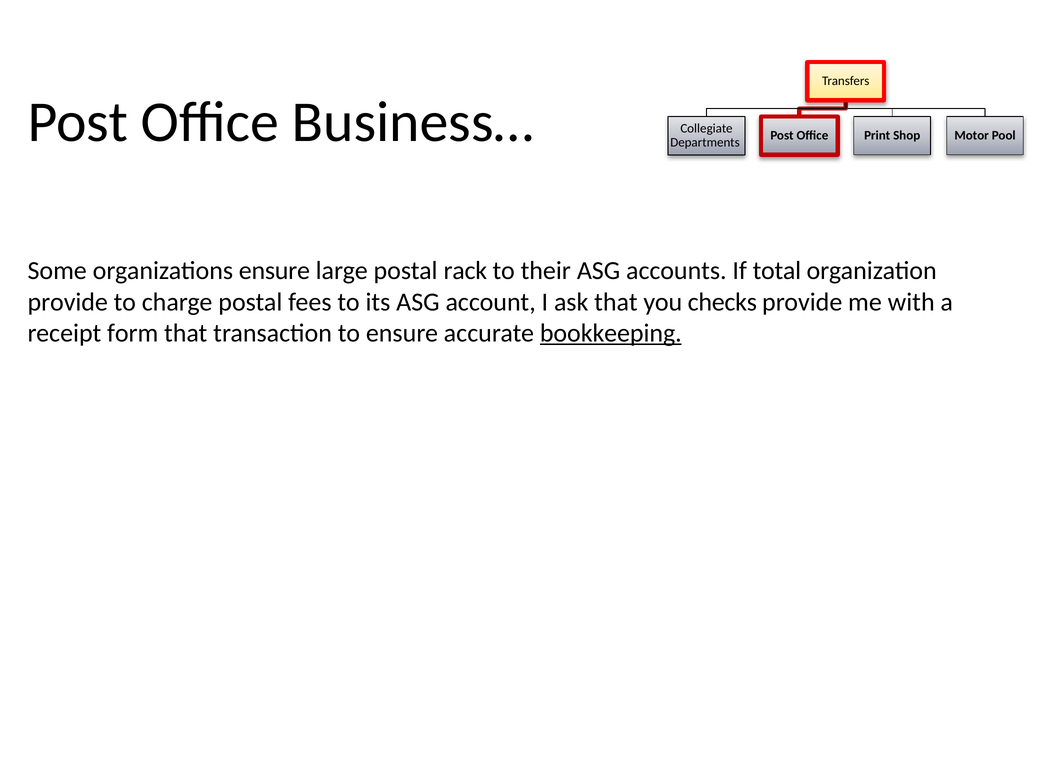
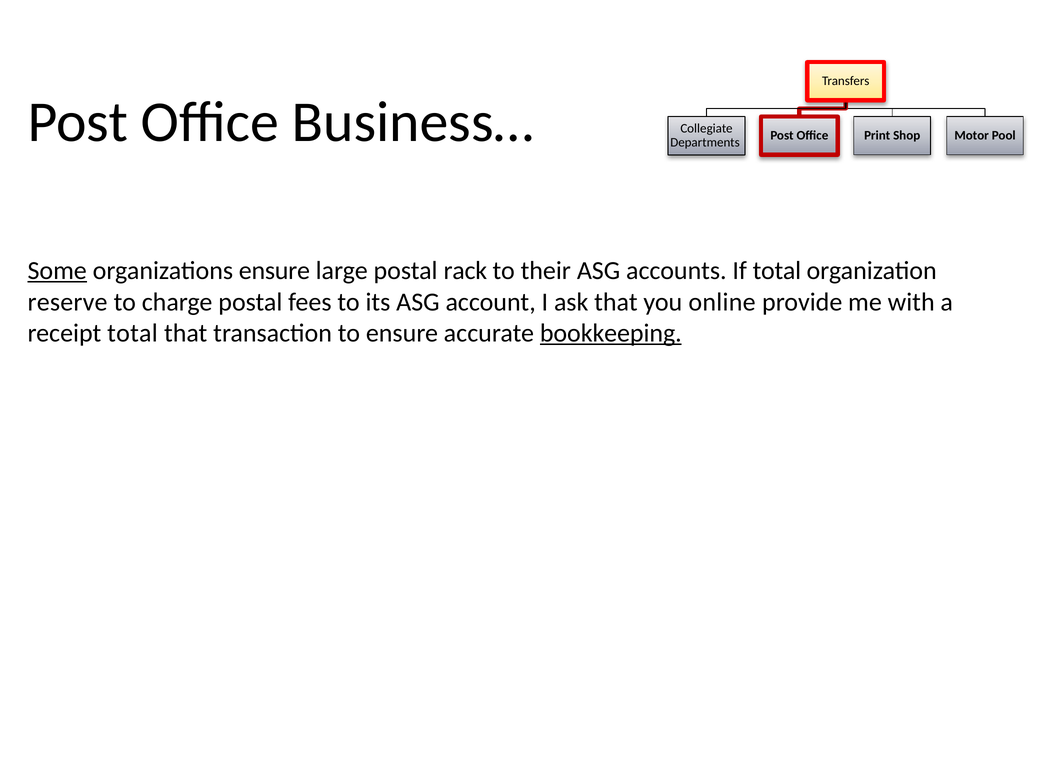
Some underline: none -> present (57, 271)
provide: provide -> reserve (68, 302)
checks: checks -> online (722, 302)
receipt form: form -> total (133, 333)
